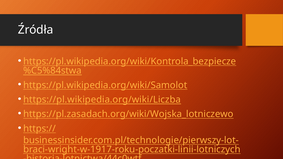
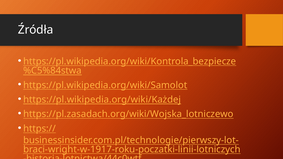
https://pl.wikipedia.org/wiki/Liczba: https://pl.wikipedia.org/wiki/Liczba -> https://pl.wikipedia.org/wiki/Każdej (102, 100)
